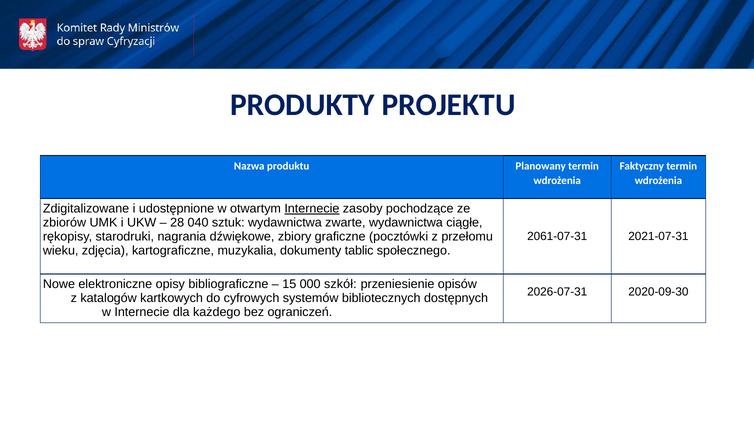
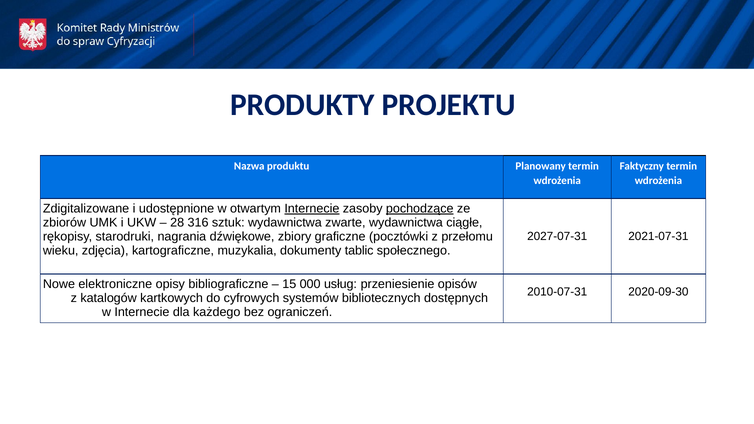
pochodzące underline: none -> present (420, 209)
040: 040 -> 316 (198, 223)
2061-07-31: 2061-07-31 -> 2027-07-31 (557, 237)
szkół: szkół -> usług (340, 284)
2026-07-31: 2026-07-31 -> 2010-07-31 (557, 292)
